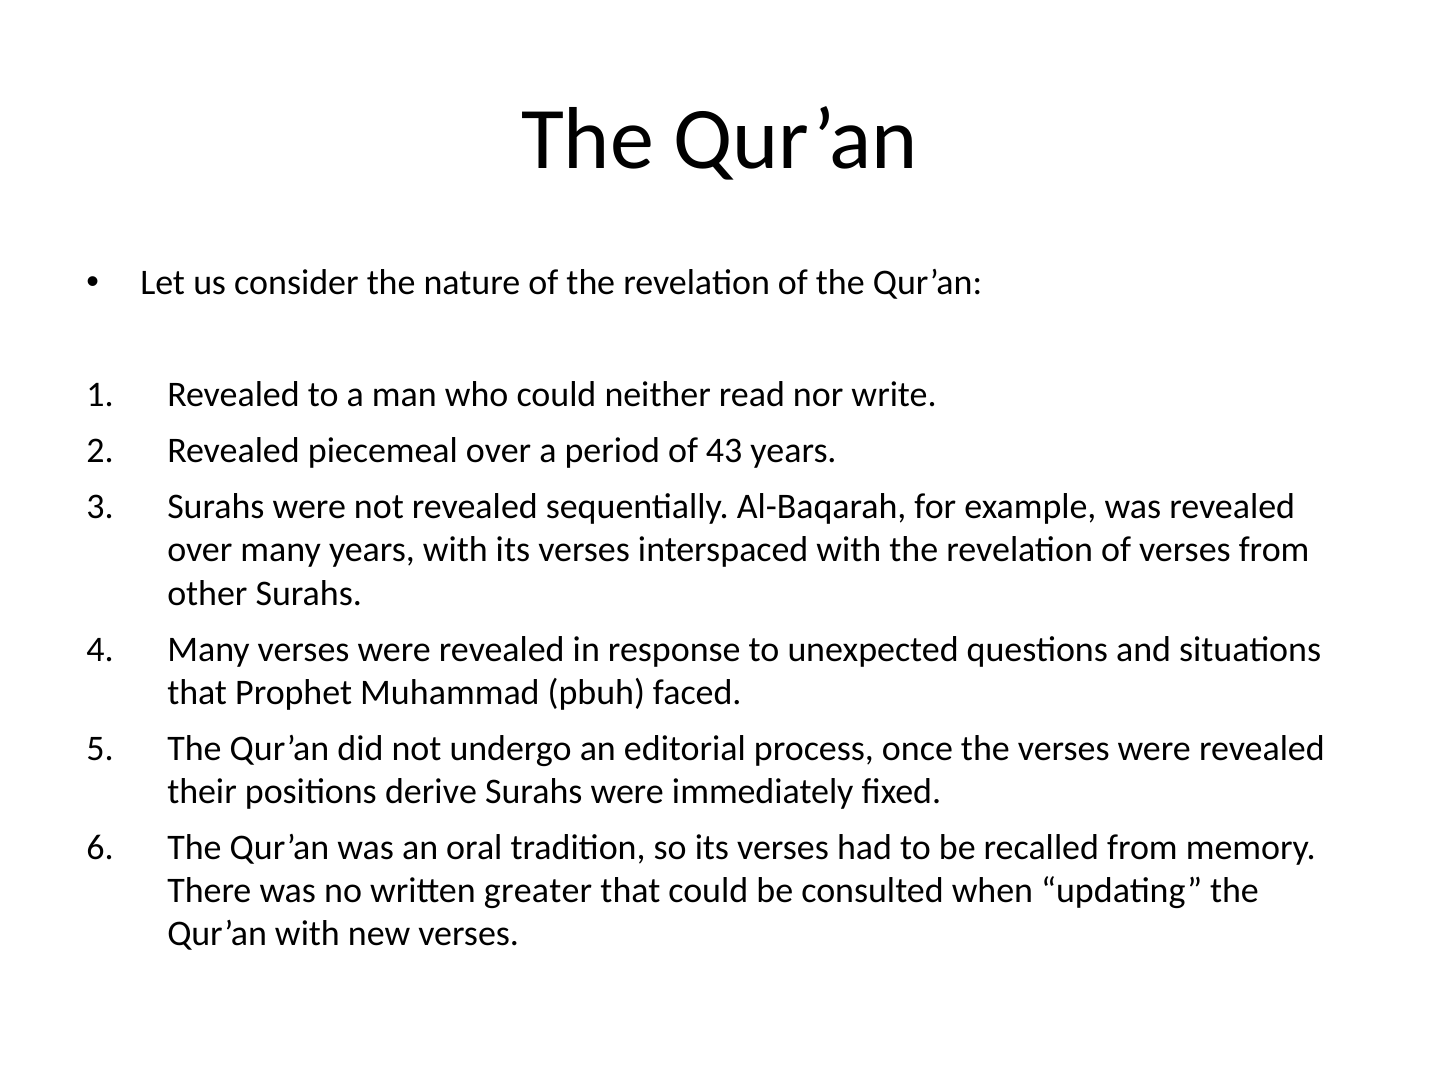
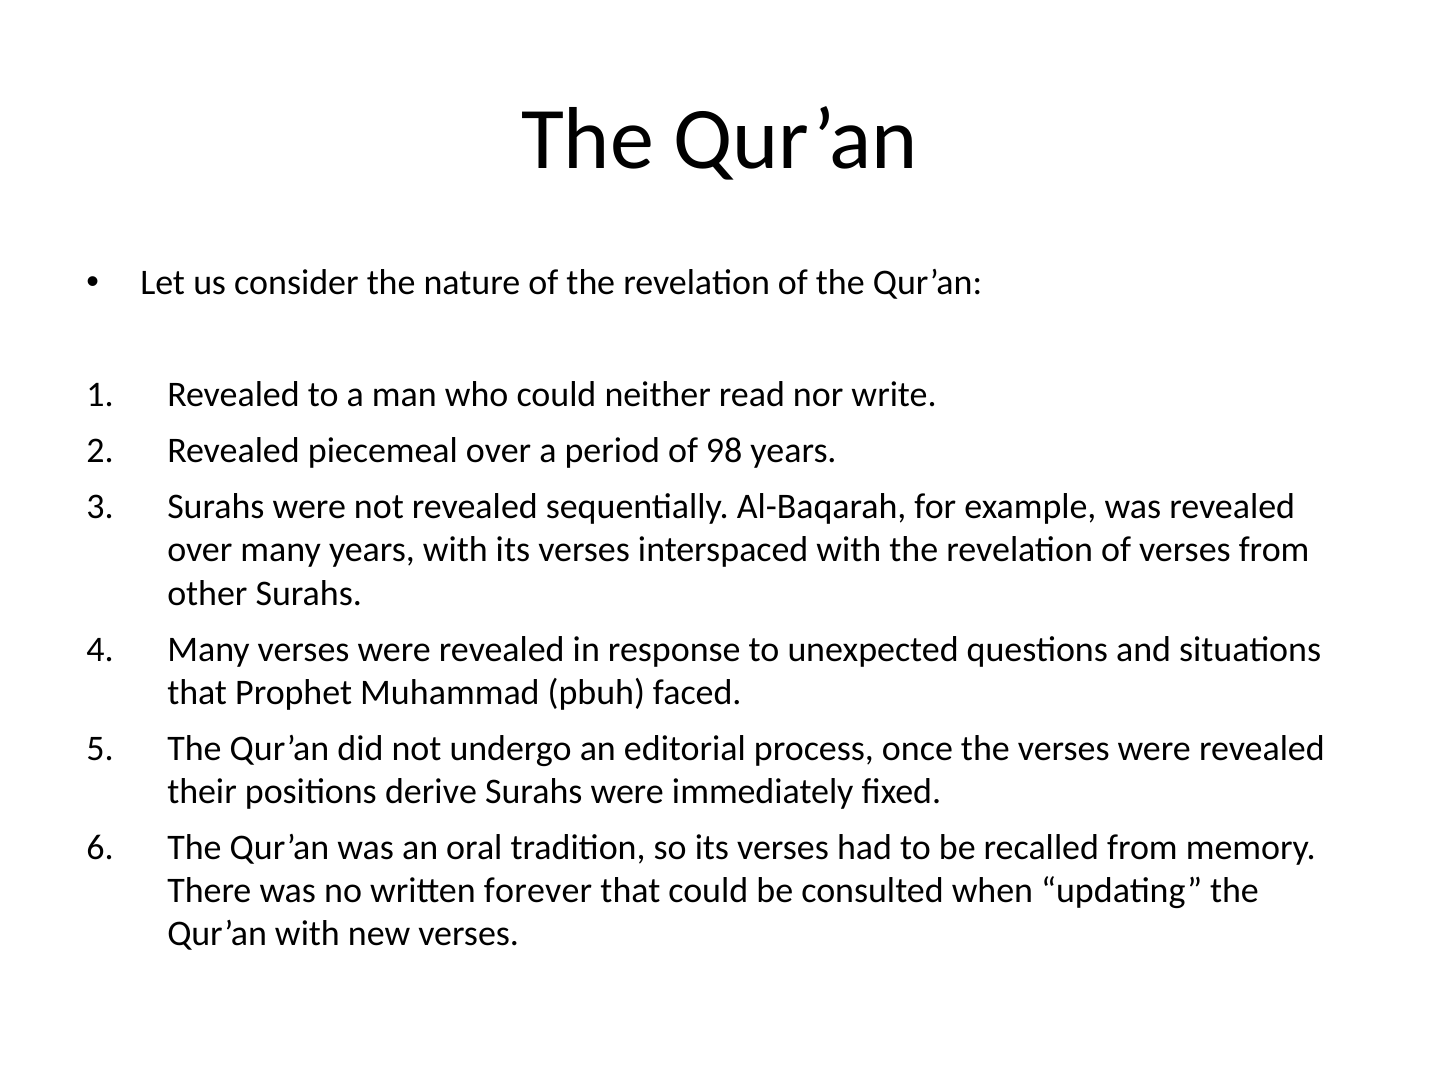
43: 43 -> 98 (724, 451)
greater: greater -> forever (538, 891)
